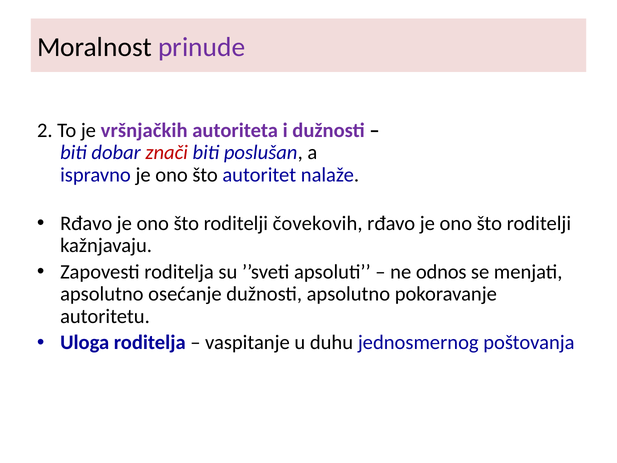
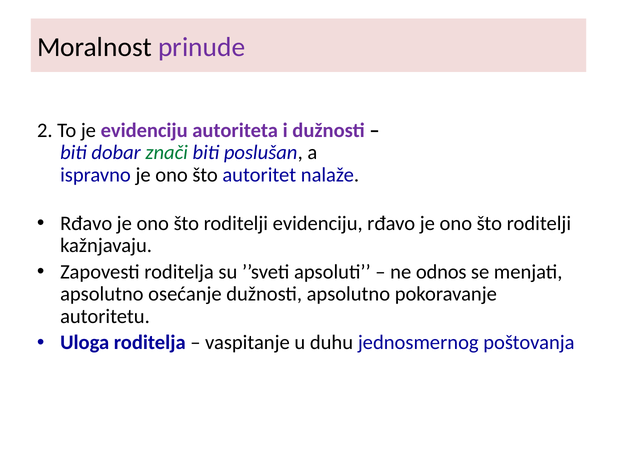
je vršnjačkih: vršnjačkih -> evidenciju (144, 130)
znači colour: red -> green (167, 152)
roditelji čovekovih: čovekovih -> evidenciju (318, 223)
